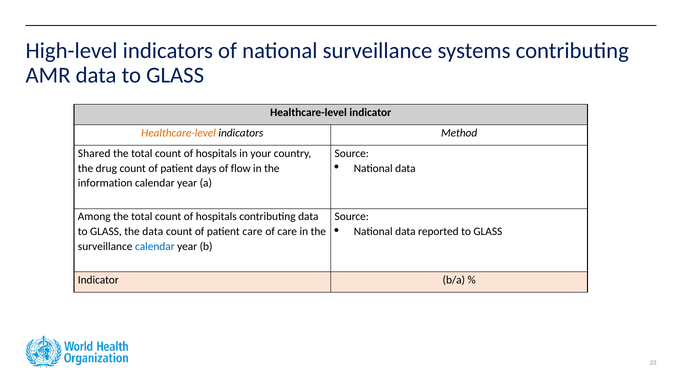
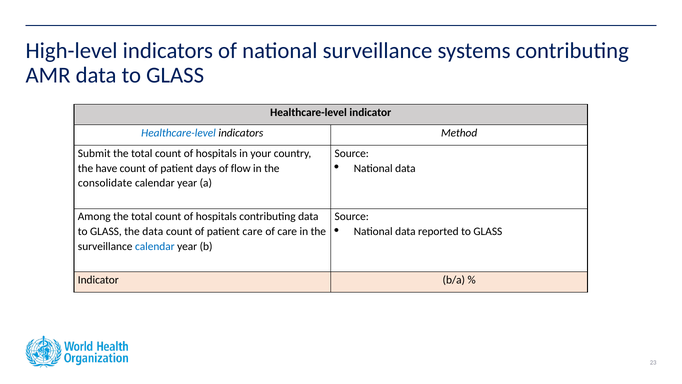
Healthcare-level colour: orange -> blue (179, 133)
Shared: Shared -> Submit (94, 153)
drug: drug -> have (106, 168)
information: information -> consolidate (105, 183)
